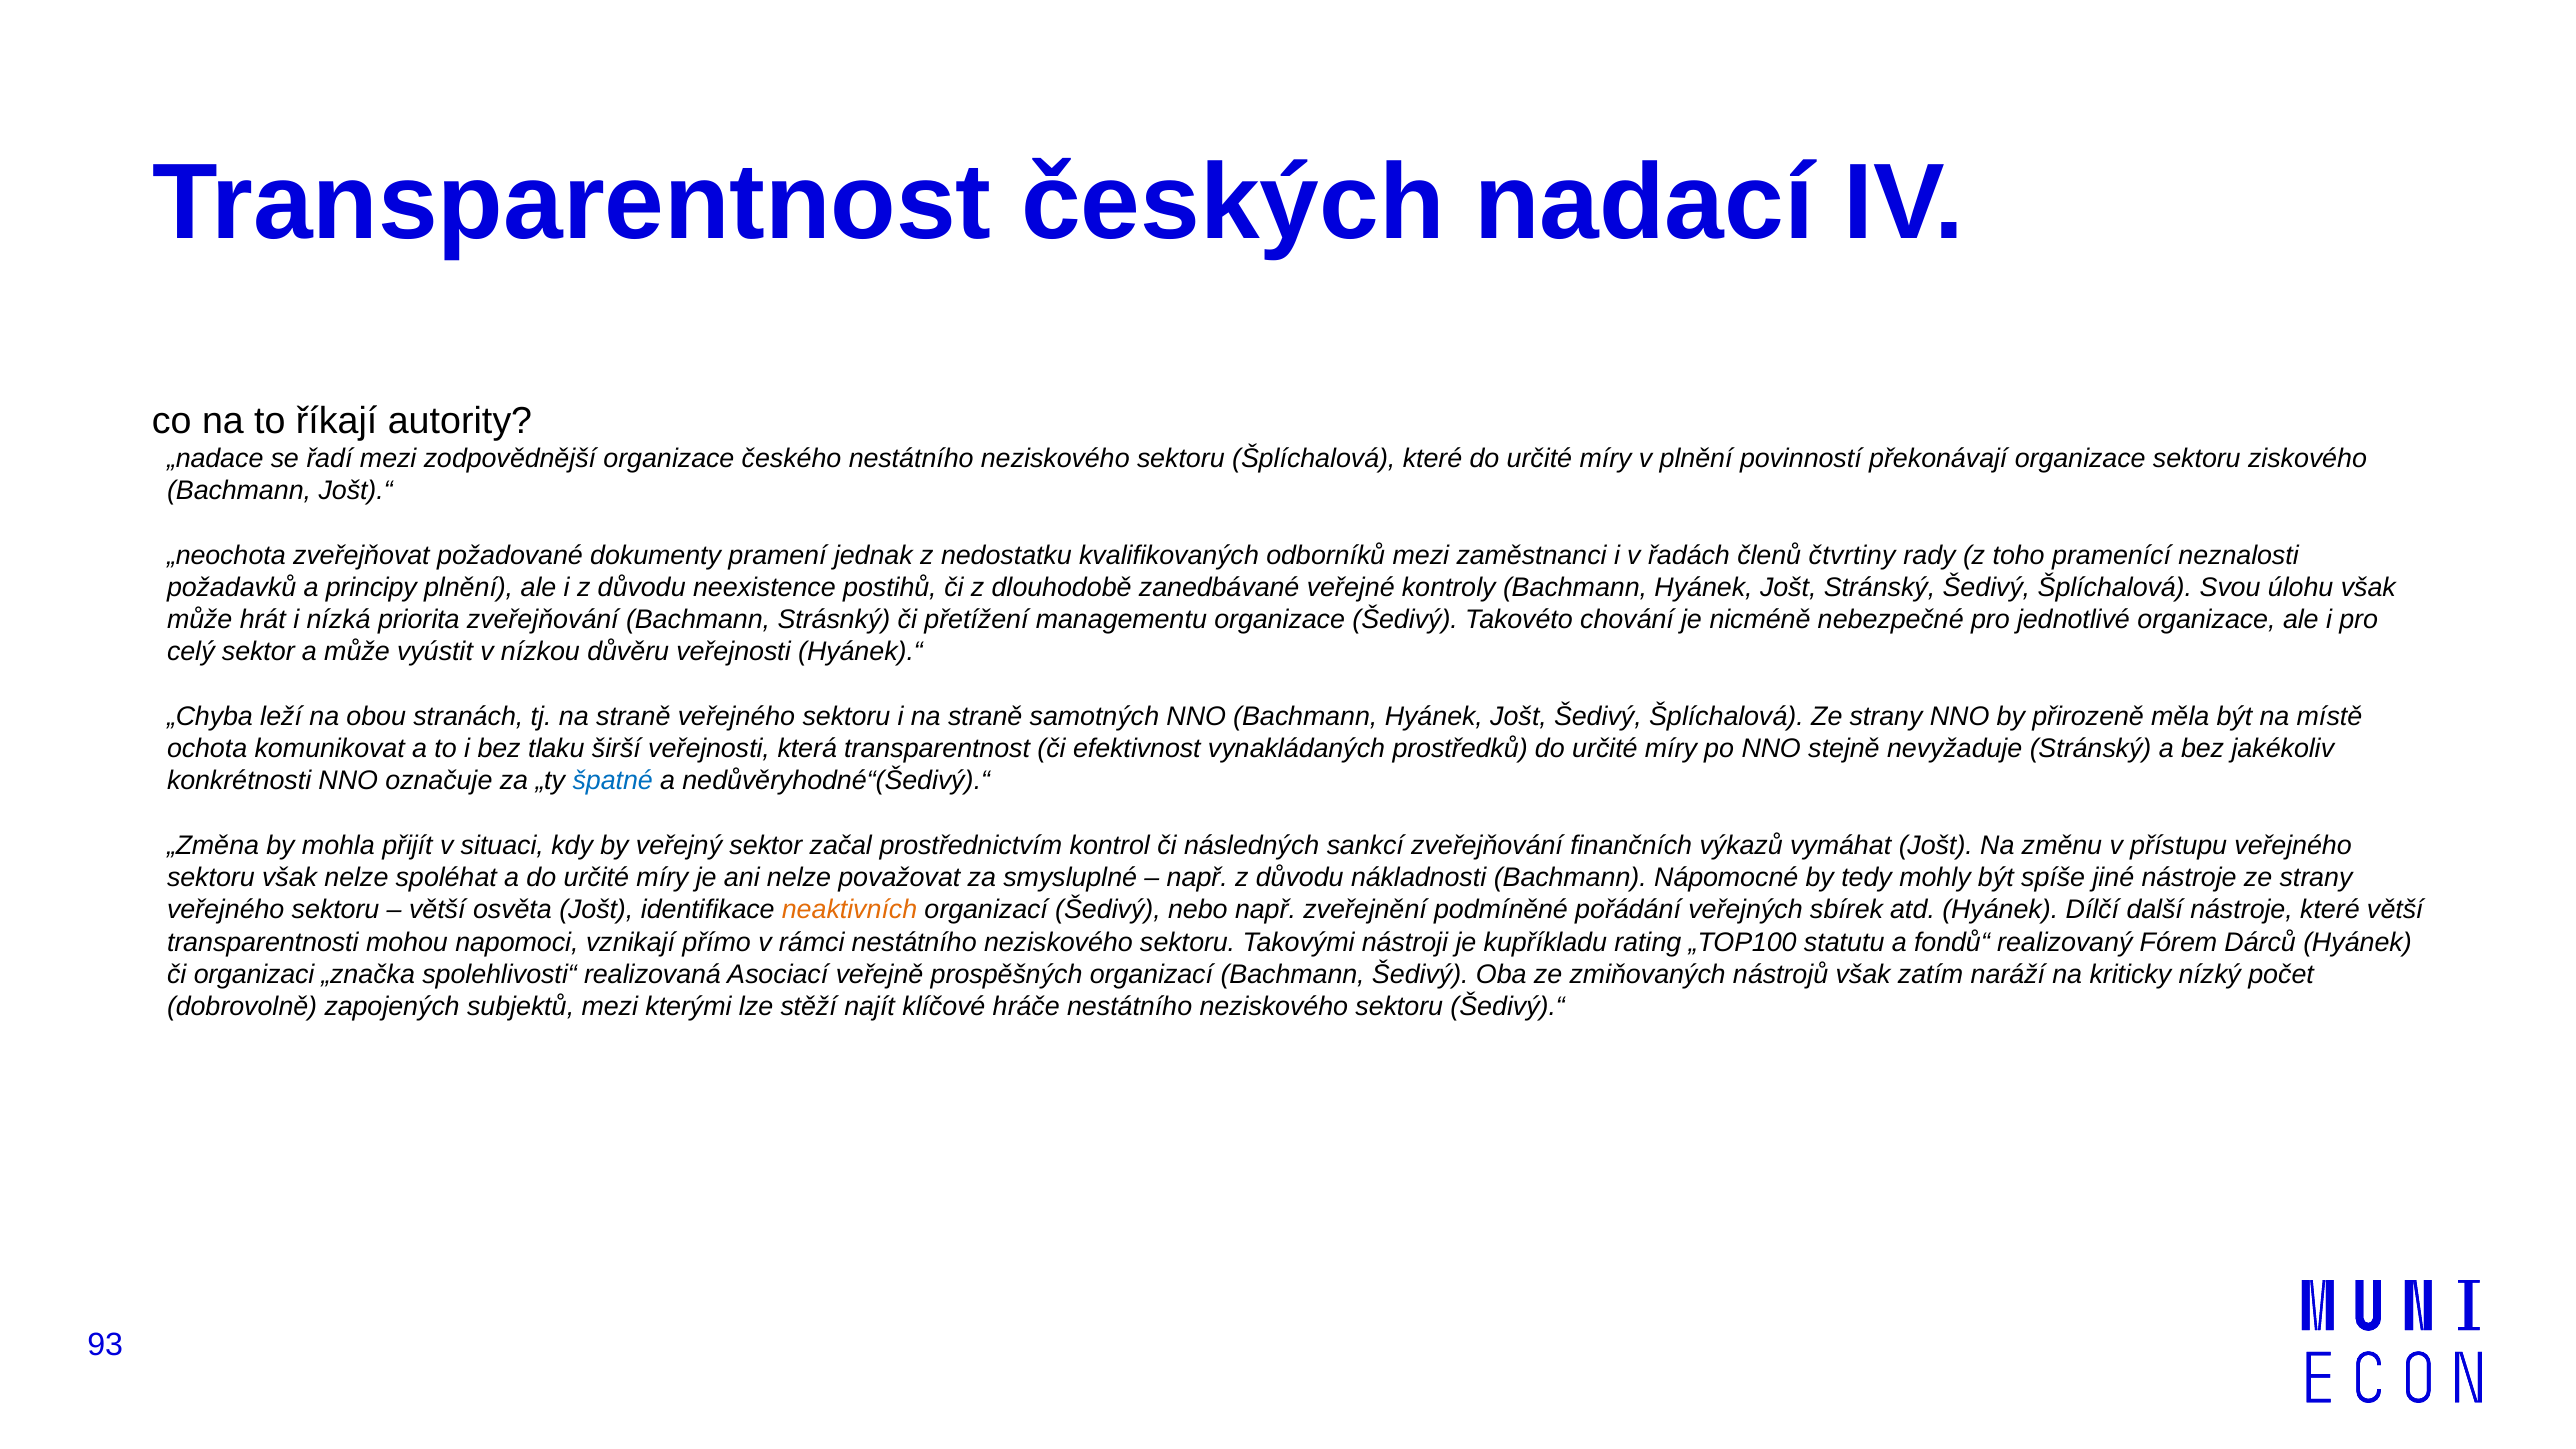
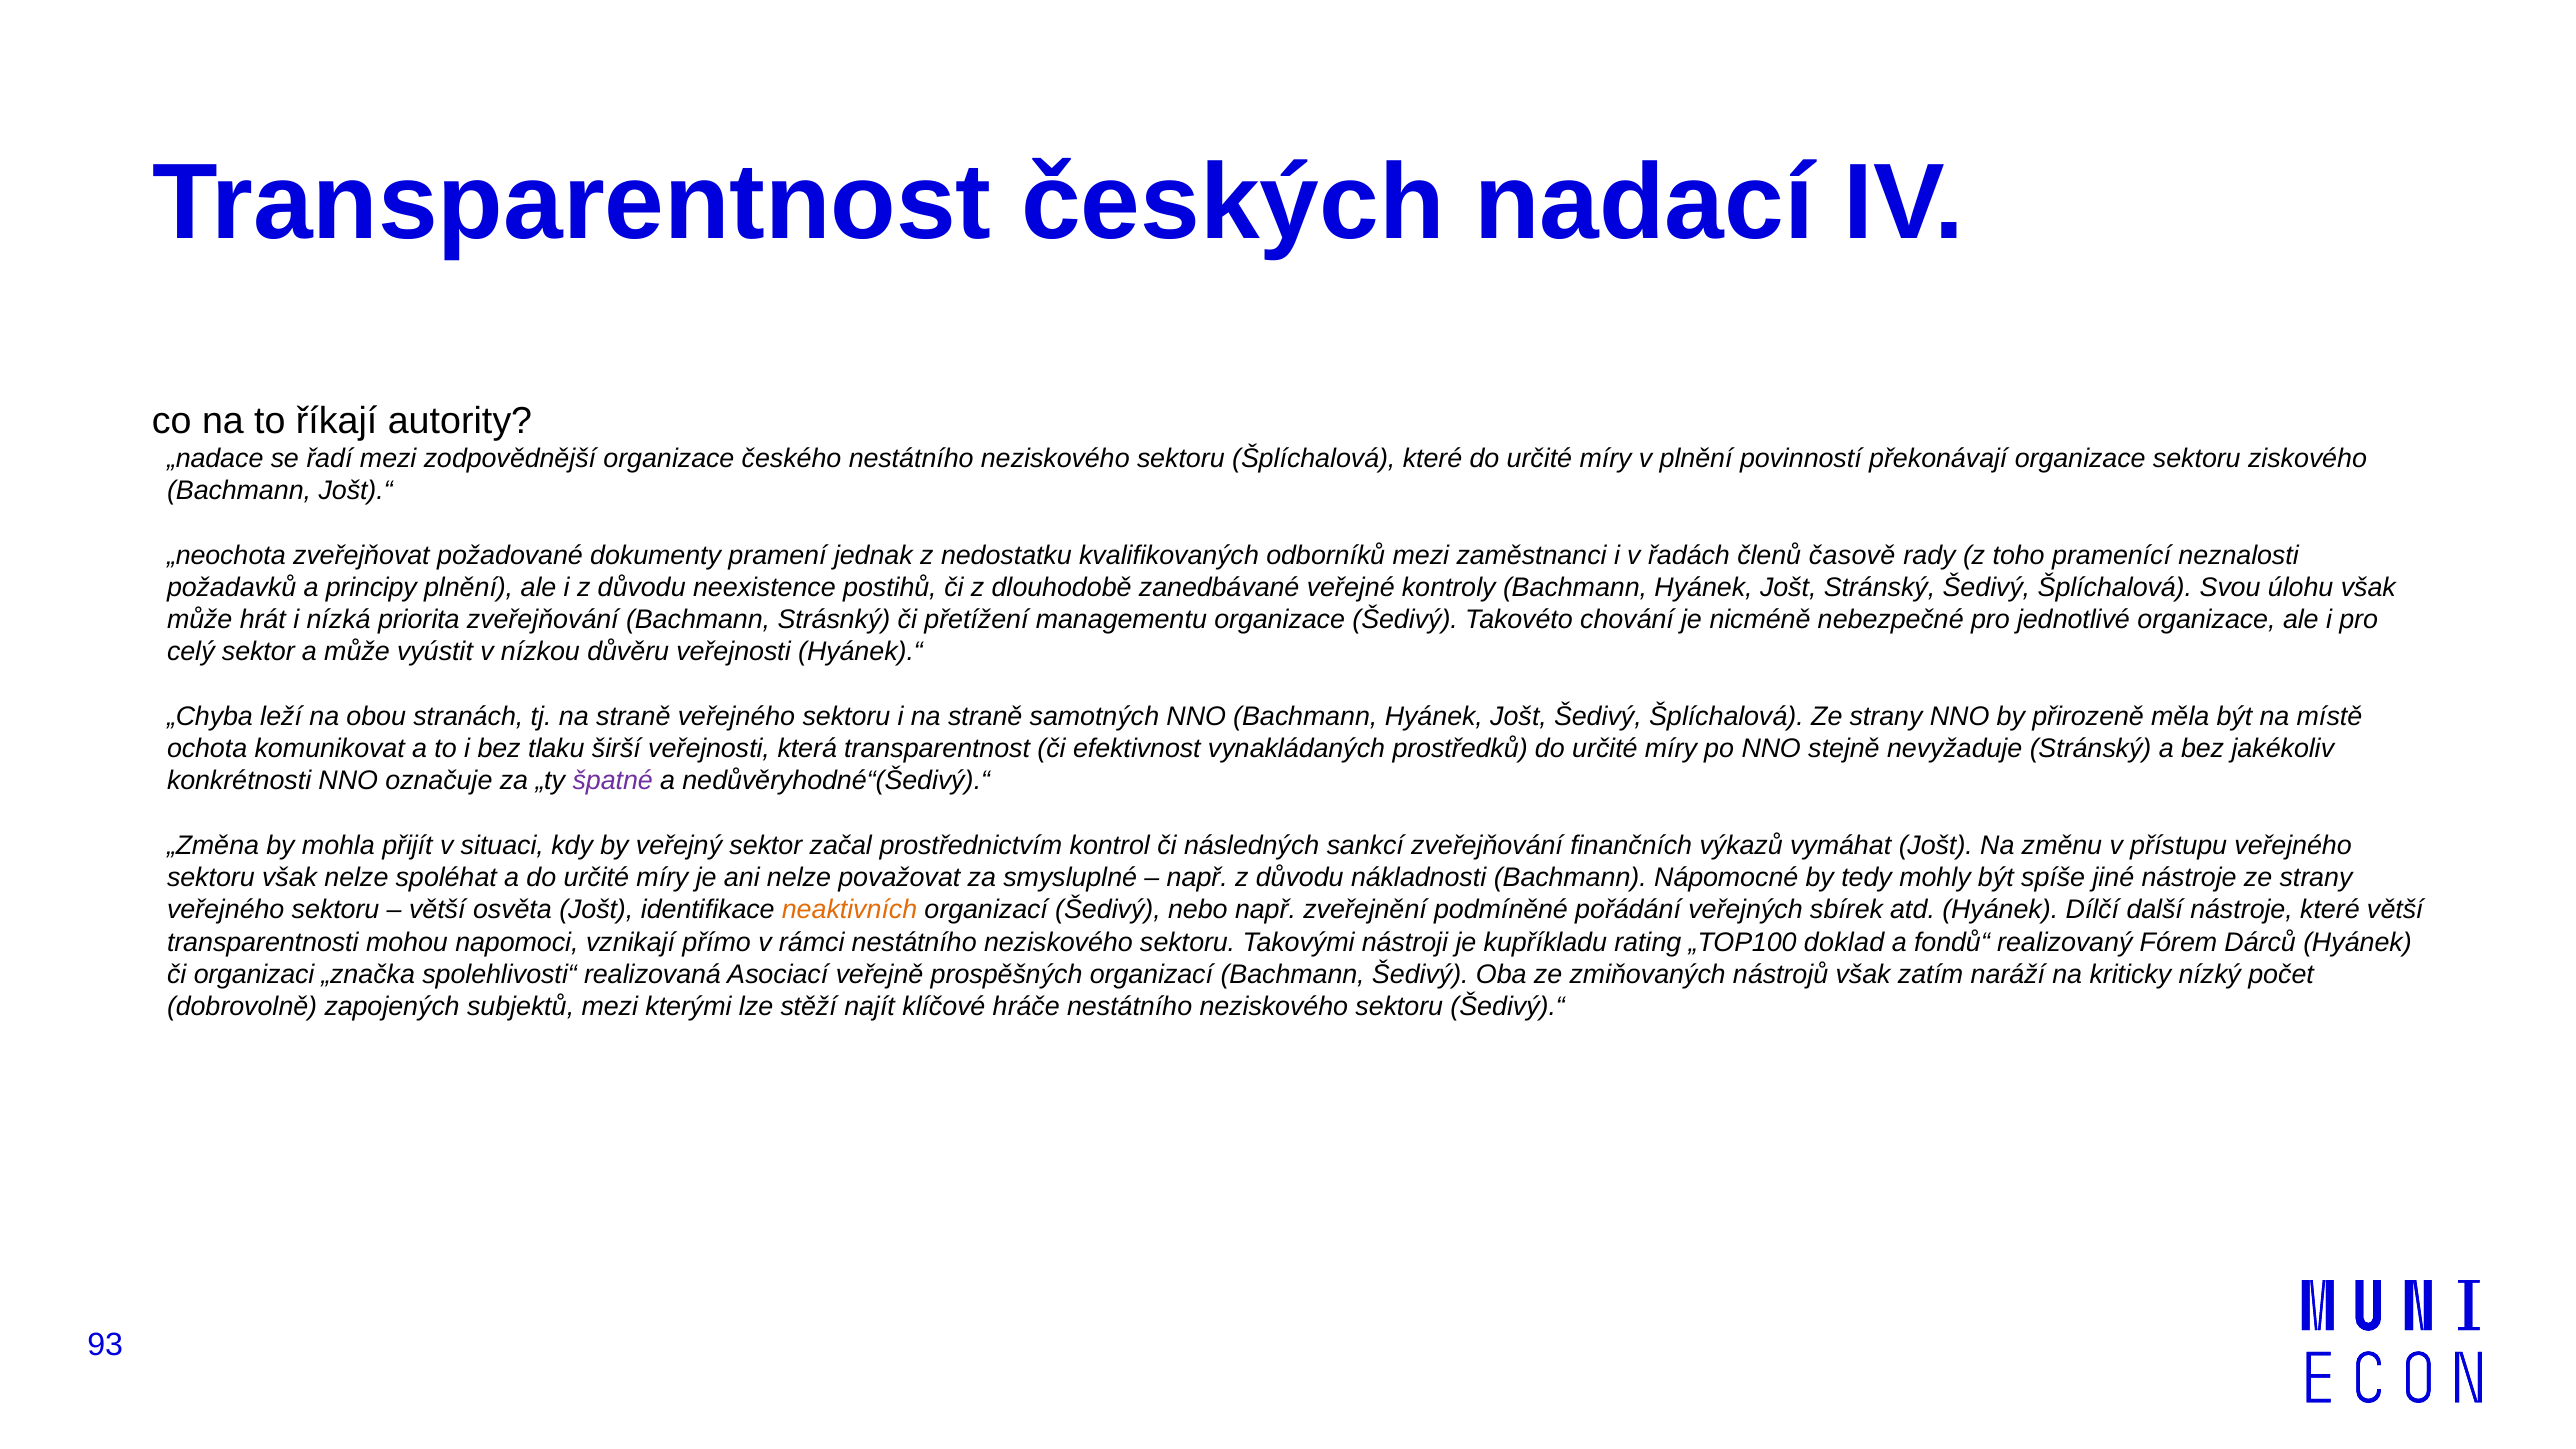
čtvrtiny: čtvrtiny -> časově (1852, 555)
špatné colour: blue -> purple (613, 781)
statutu: statutu -> doklad (1844, 942)
